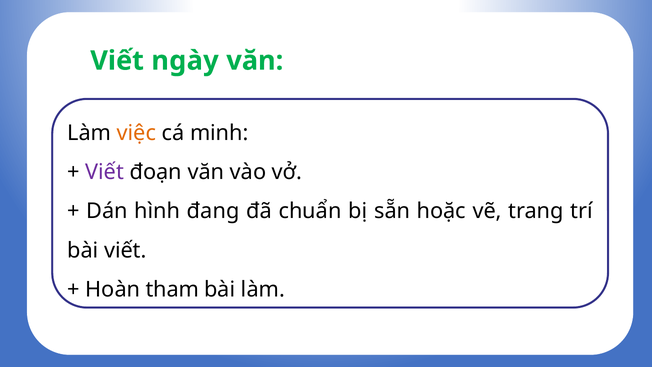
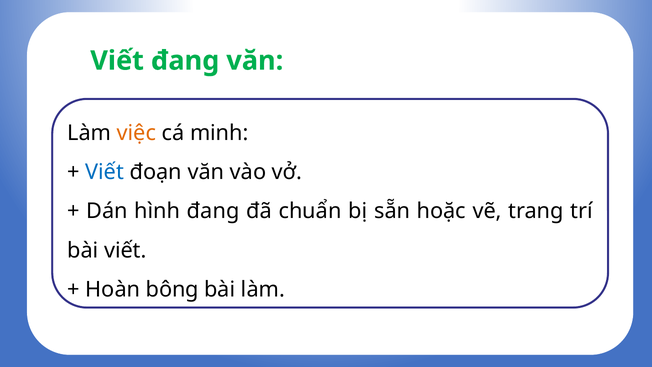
Viết ngày: ngày -> đang (185, 61)
Viết colour: purple -> blue (105, 172)
tham: tham -> bông (172, 289)
